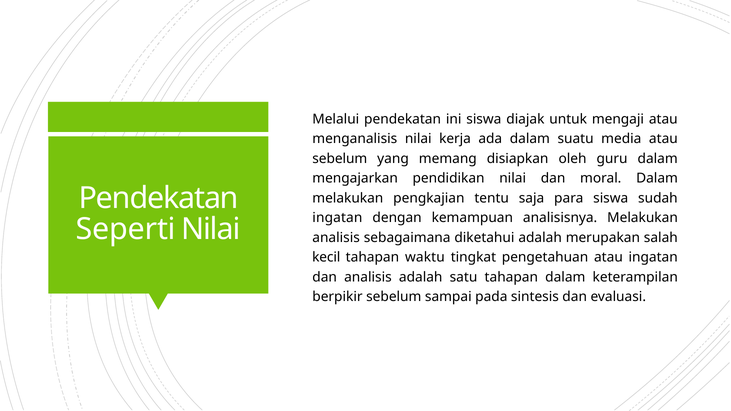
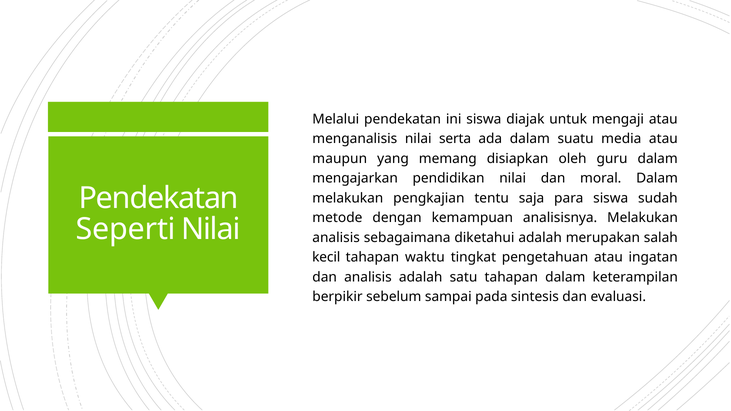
kerja: kerja -> serta (455, 139)
sebelum: sebelum -> maupun (340, 159)
ingatan: ingatan -> metode (337, 218)
